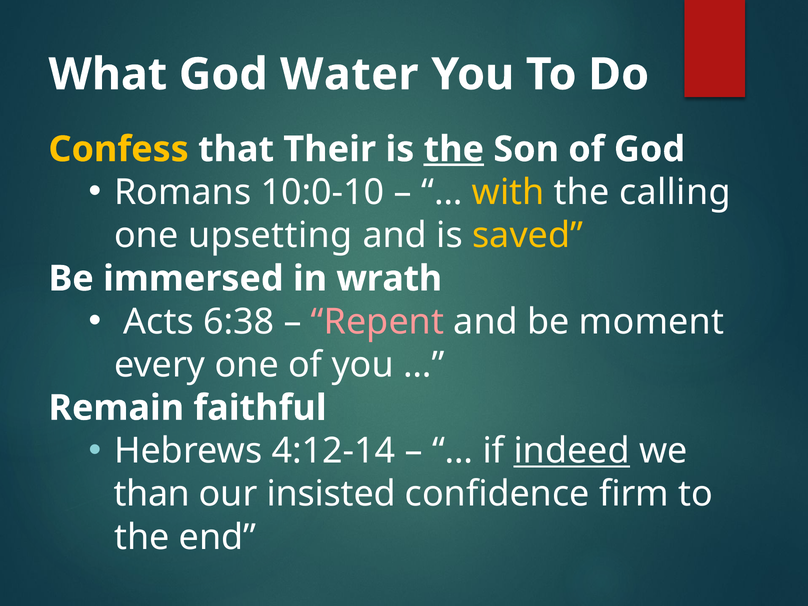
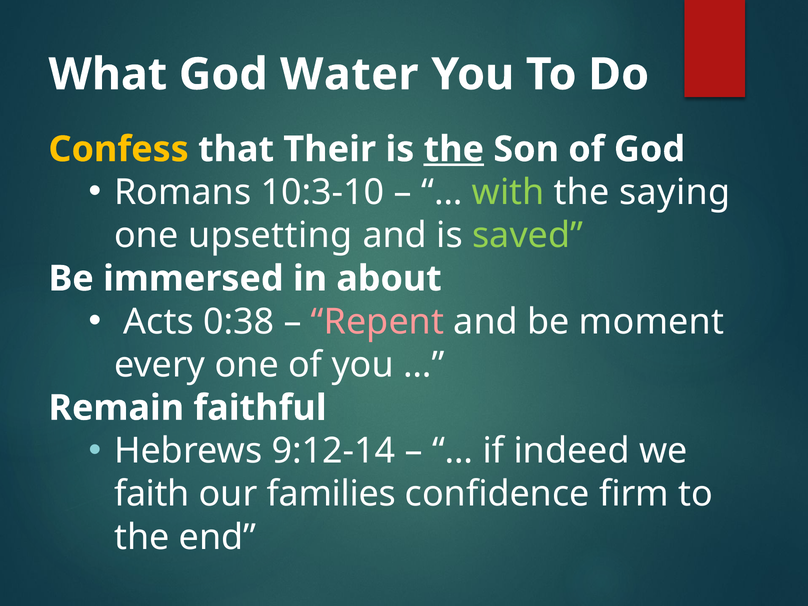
10:0-10: 10:0-10 -> 10:3-10 (323, 192)
with colour: yellow -> light green (508, 192)
calling: calling -> saying (675, 192)
saved colour: yellow -> light green (528, 236)
wrath: wrath -> about (389, 279)
6:38: 6:38 -> 0:38 (239, 322)
4:12-14: 4:12-14 -> 9:12-14 (333, 451)
indeed underline: present -> none (572, 451)
than: than -> faith (152, 494)
insisted: insisted -> families (331, 494)
